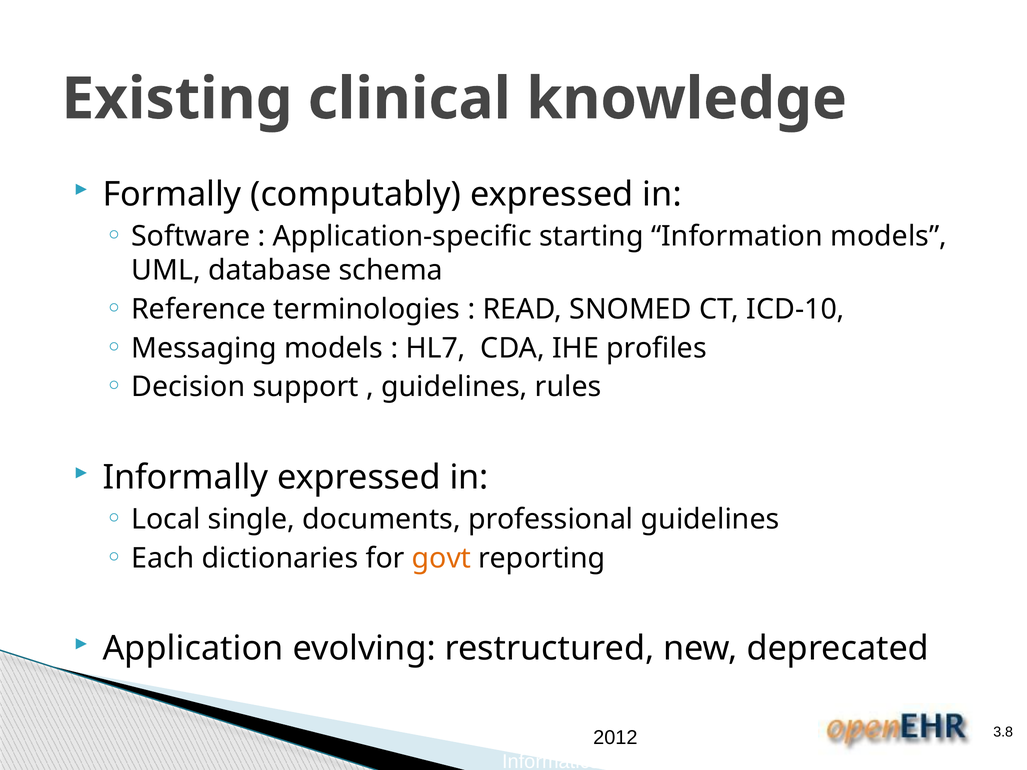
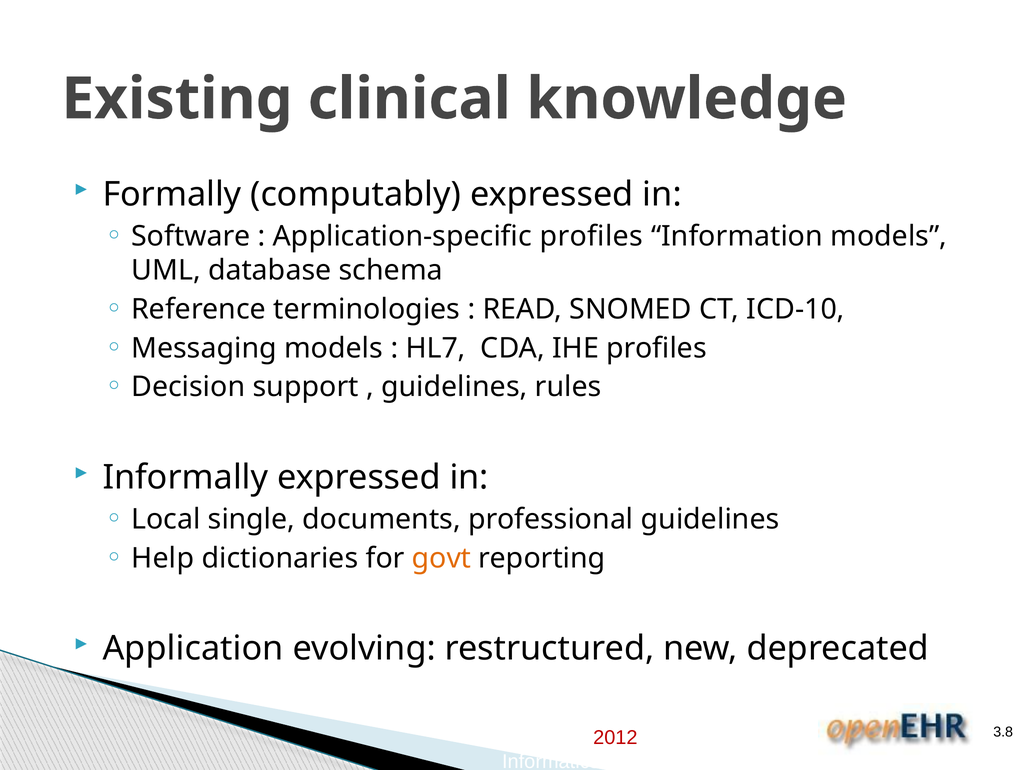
Application-specific starting: starting -> profiles (591, 236)
Each: Each -> Help (163, 558)
2012 colour: black -> red (615, 738)
